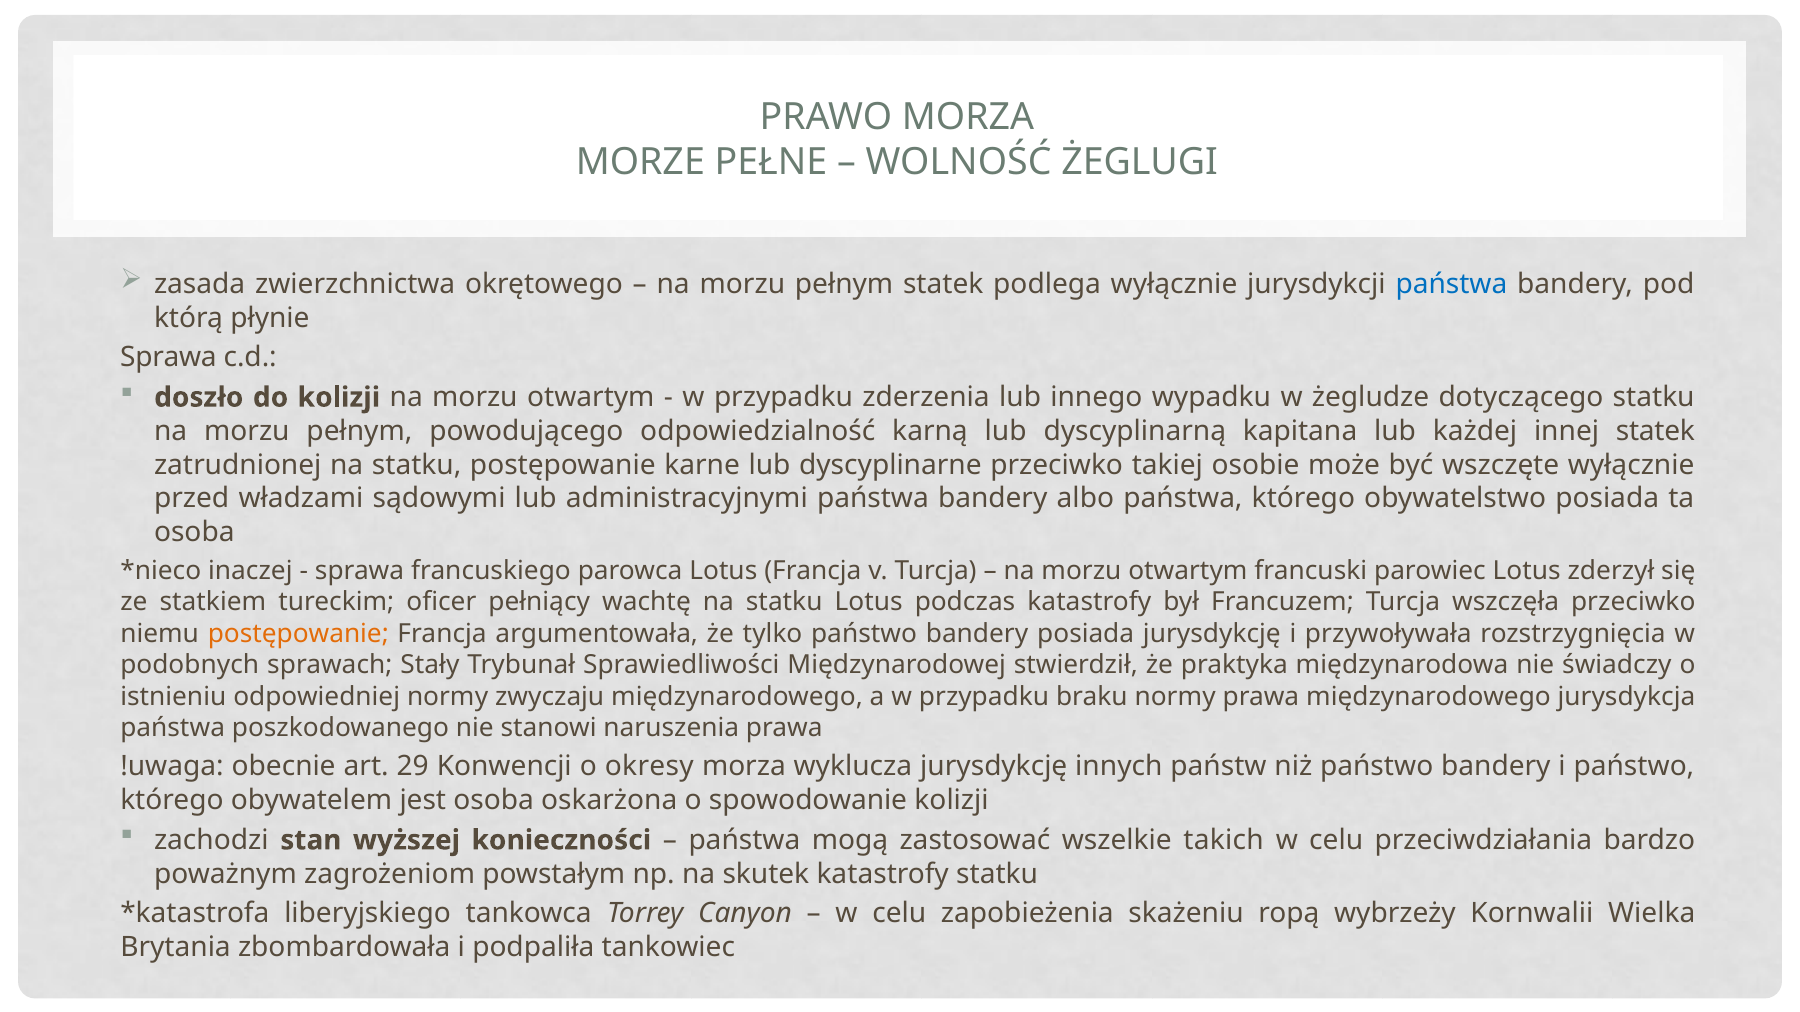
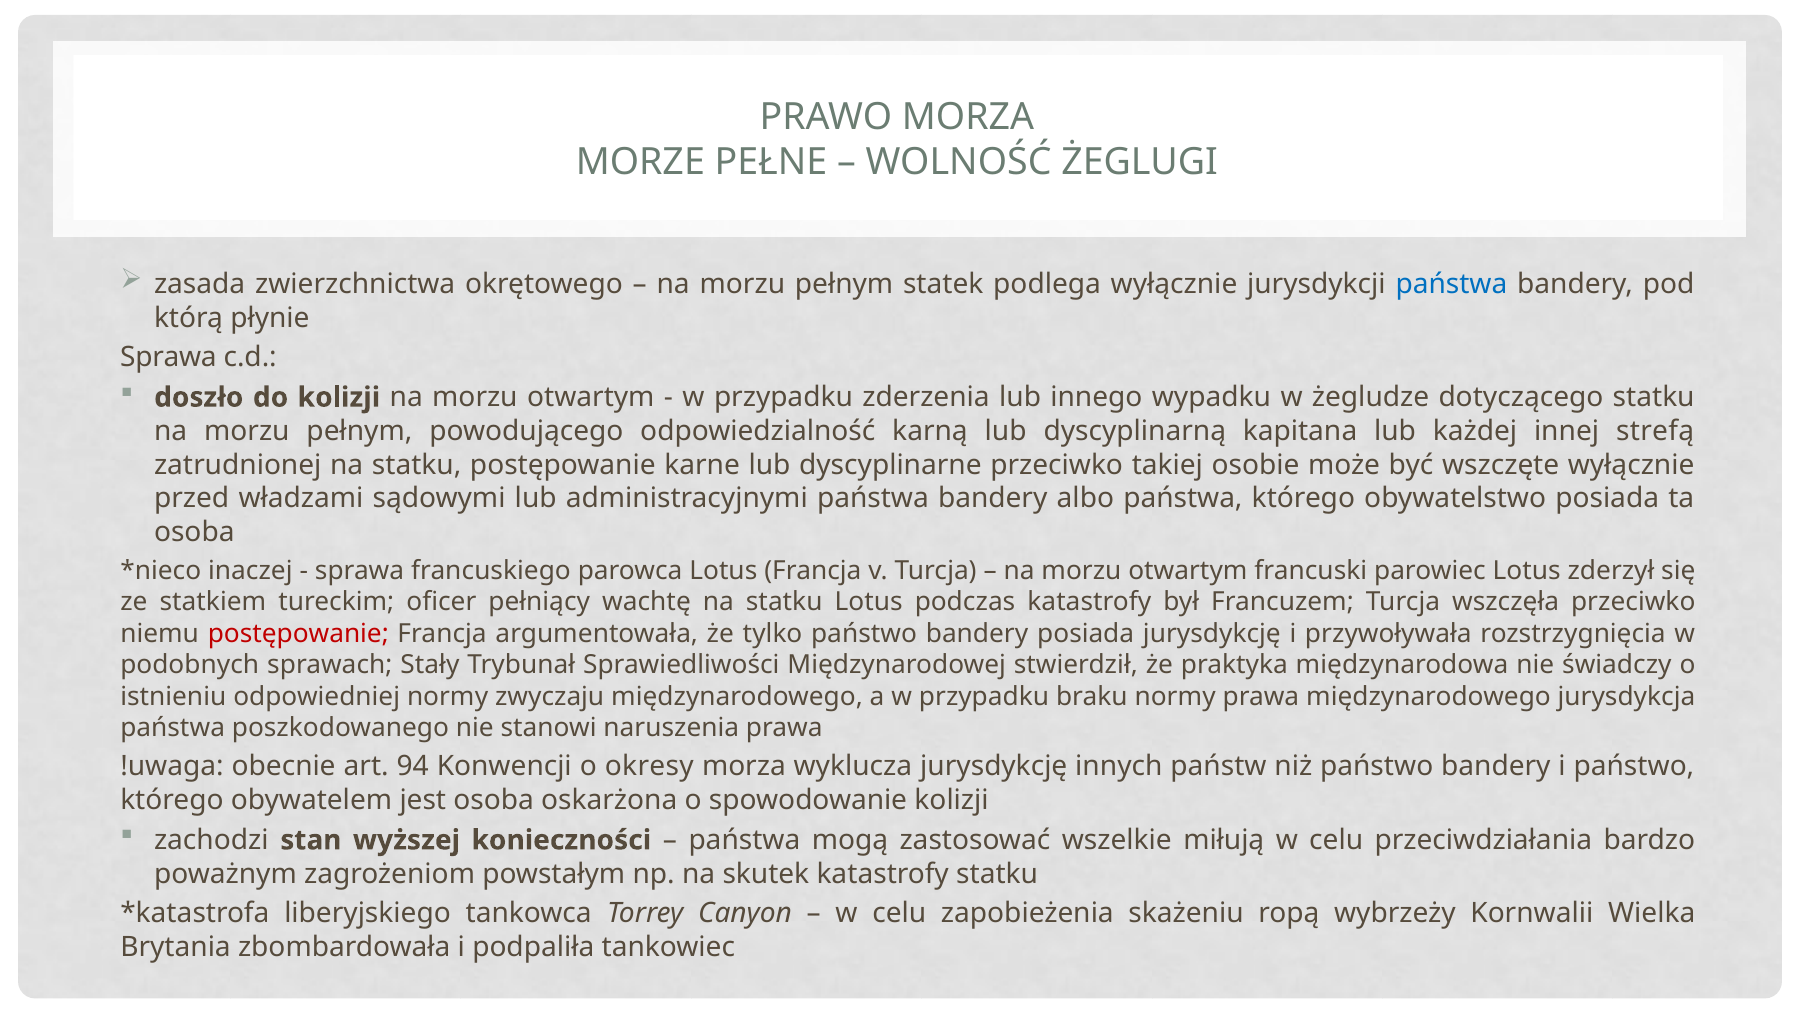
innej statek: statek -> strefą (1655, 431)
postępowanie colour: orange -> red (298, 634)
29: 29 -> 94 (413, 767)
takich: takich -> miłują (1224, 841)
